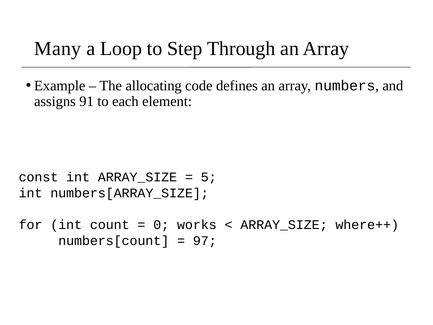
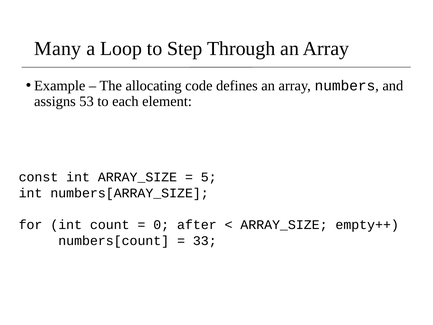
91: 91 -> 53 (87, 101)
works: works -> after (197, 225)
where++: where++ -> empty++ (367, 225)
97: 97 -> 33 (205, 240)
